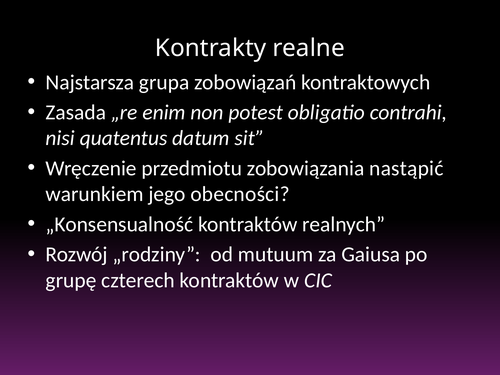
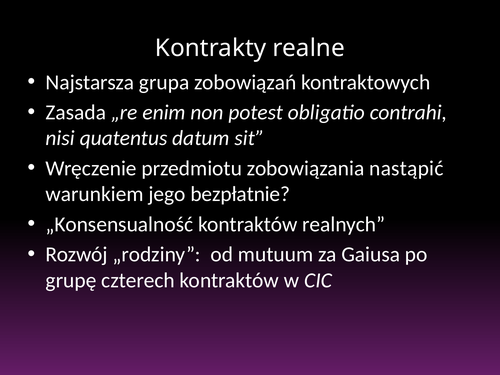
obecności: obecności -> bezpłatnie (240, 194)
